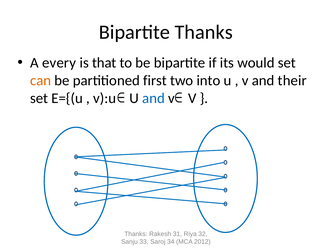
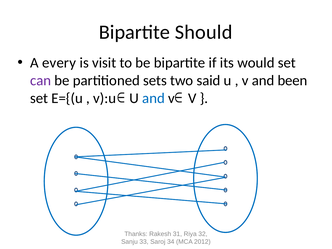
Bipartite Thanks: Thanks -> Should (204, 32)
that: that -> visit (104, 63)
can colour: orange -> purple (41, 81)
first: first -> sets (155, 81)
into: into -> said (209, 81)
their: their -> been (292, 81)
